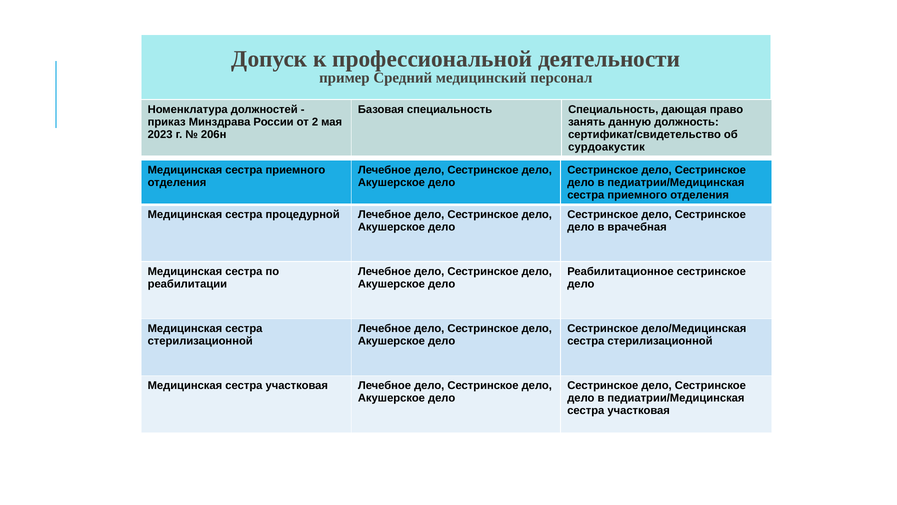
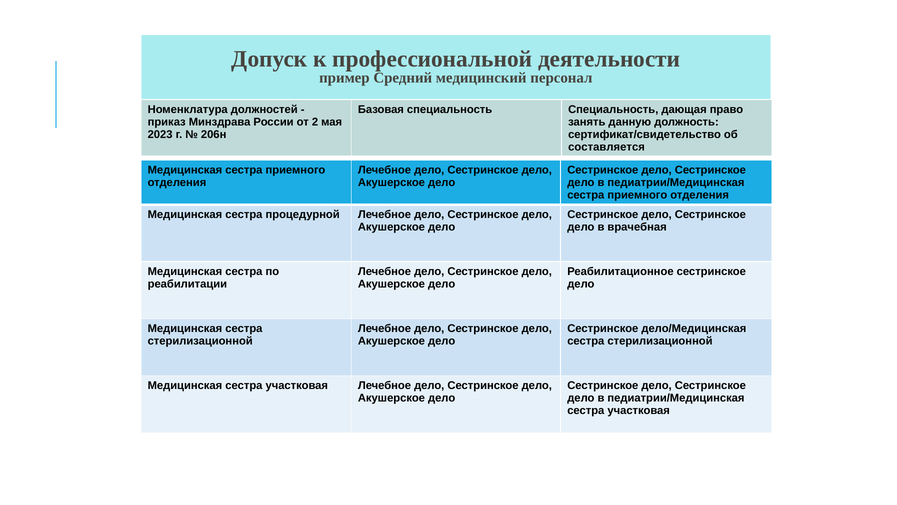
сурдоакустик: сурдоакустик -> составляется (607, 147)
